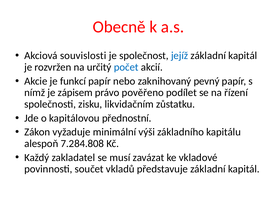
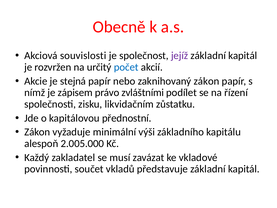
jejíž colour: blue -> purple (180, 56)
funkcí: funkcí -> stejná (73, 81)
zaknihovaný pevný: pevný -> zákon (206, 81)
pověřeno: pověřeno -> zvláštními (143, 93)
7.284.808: 7.284.808 -> 2.005.000 (82, 143)
